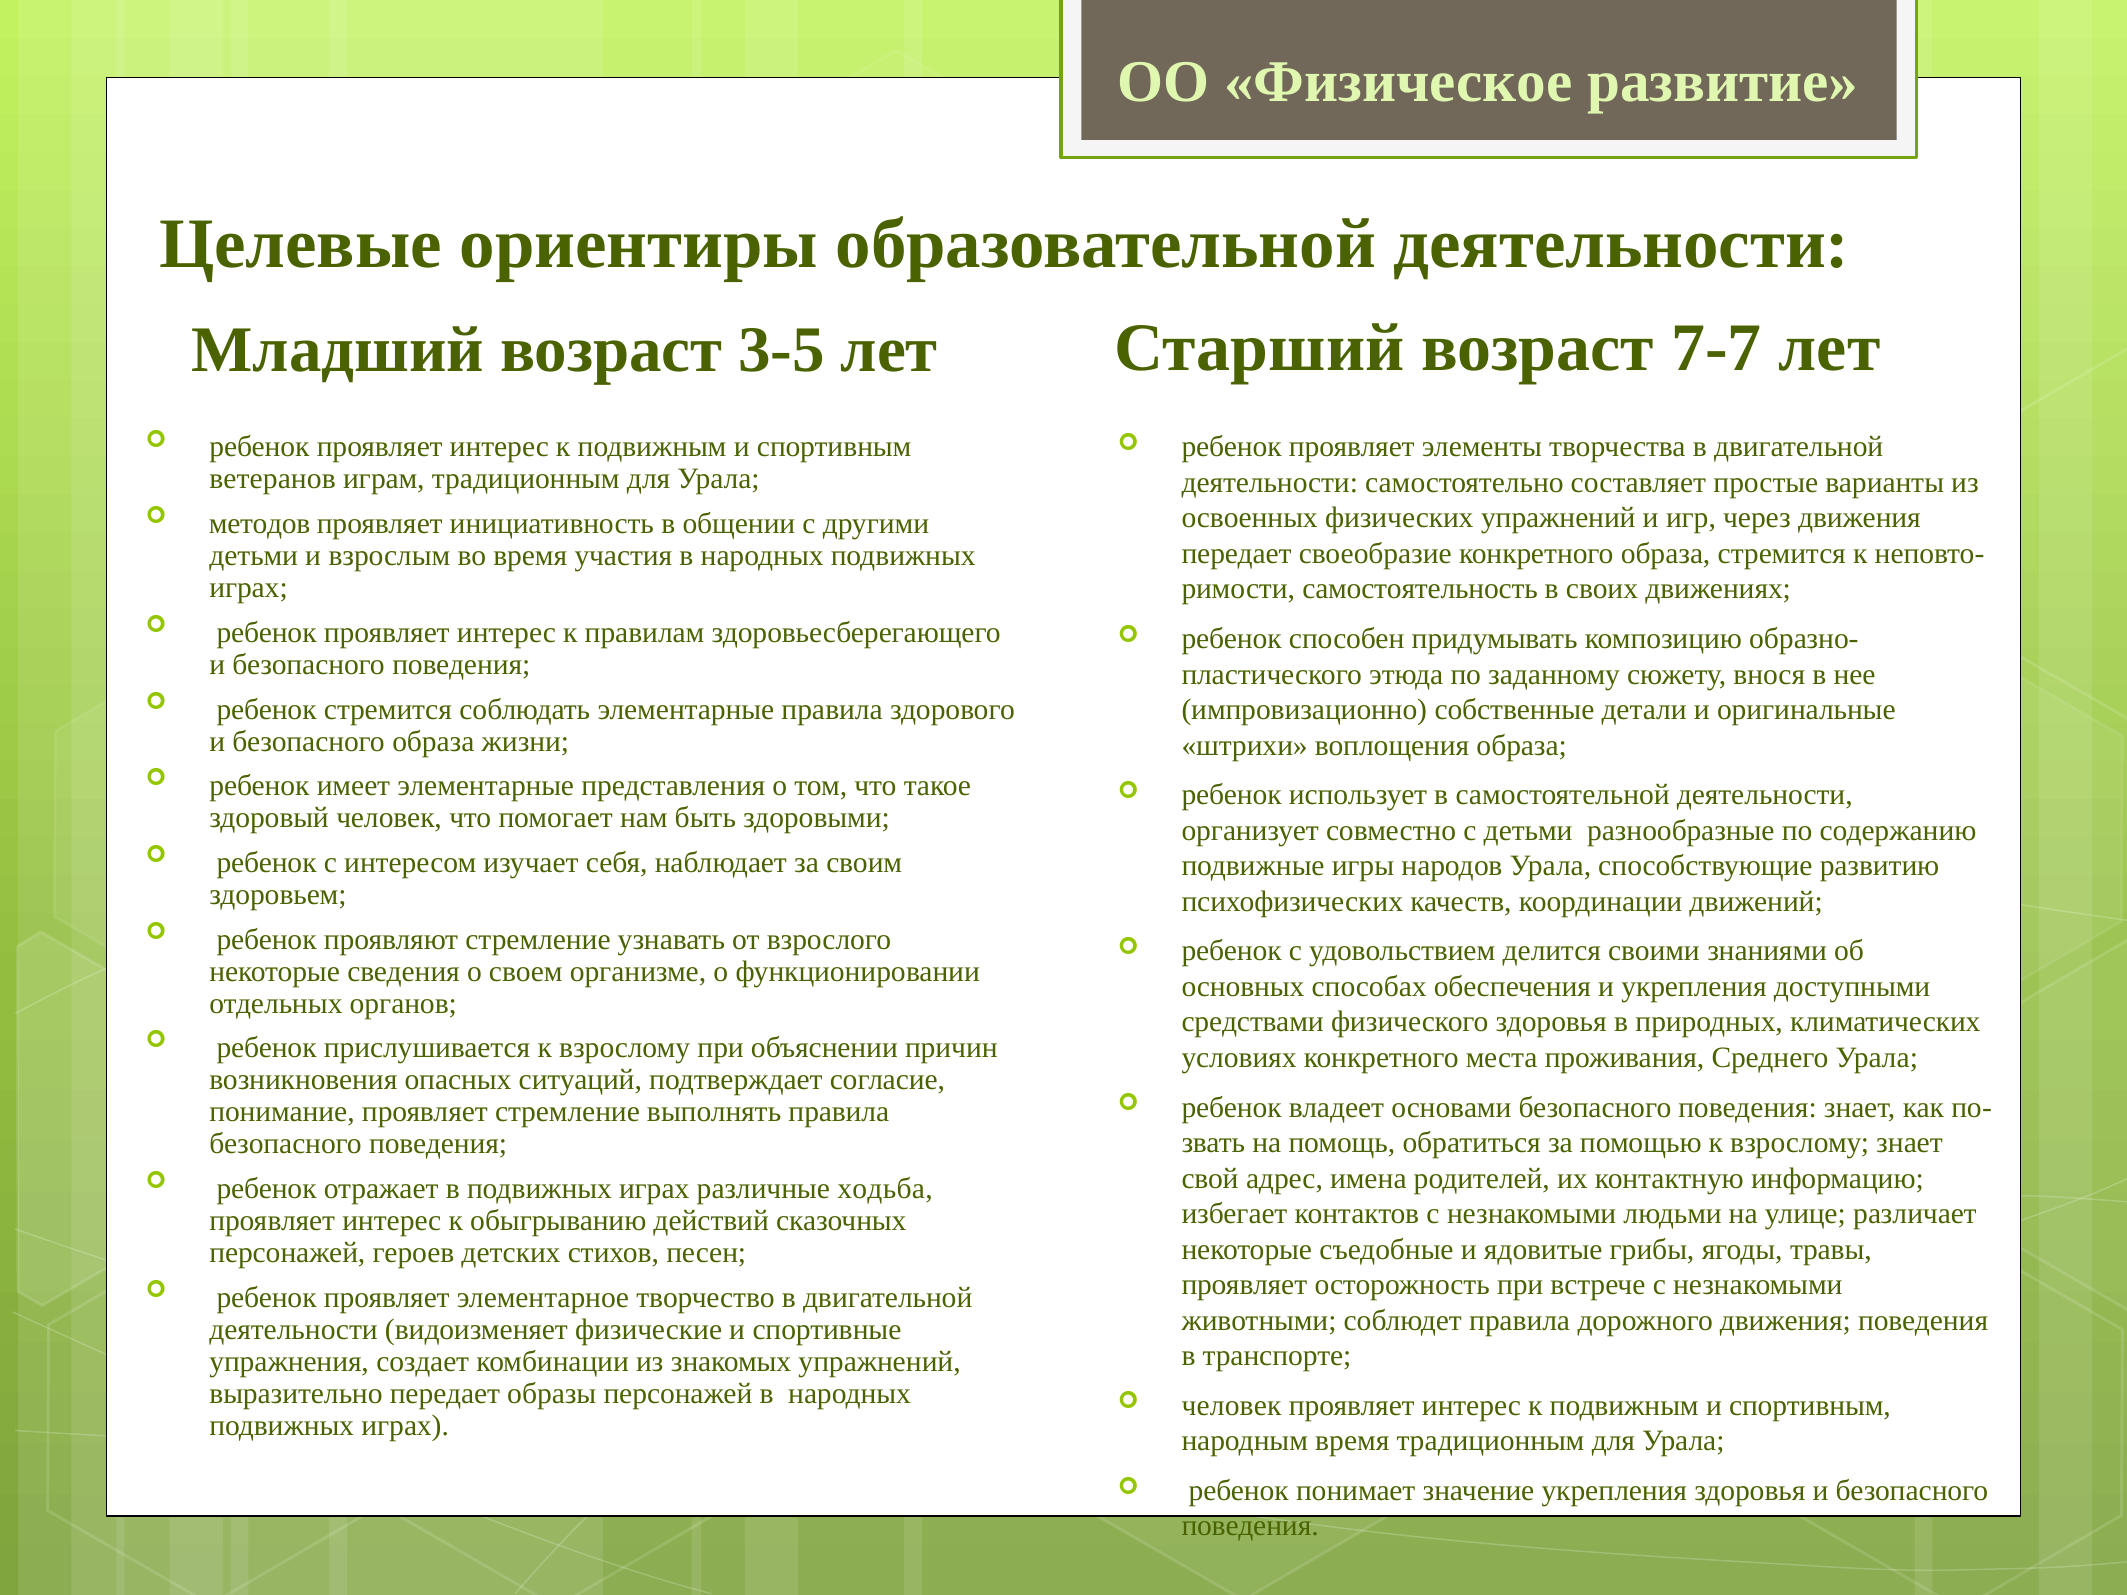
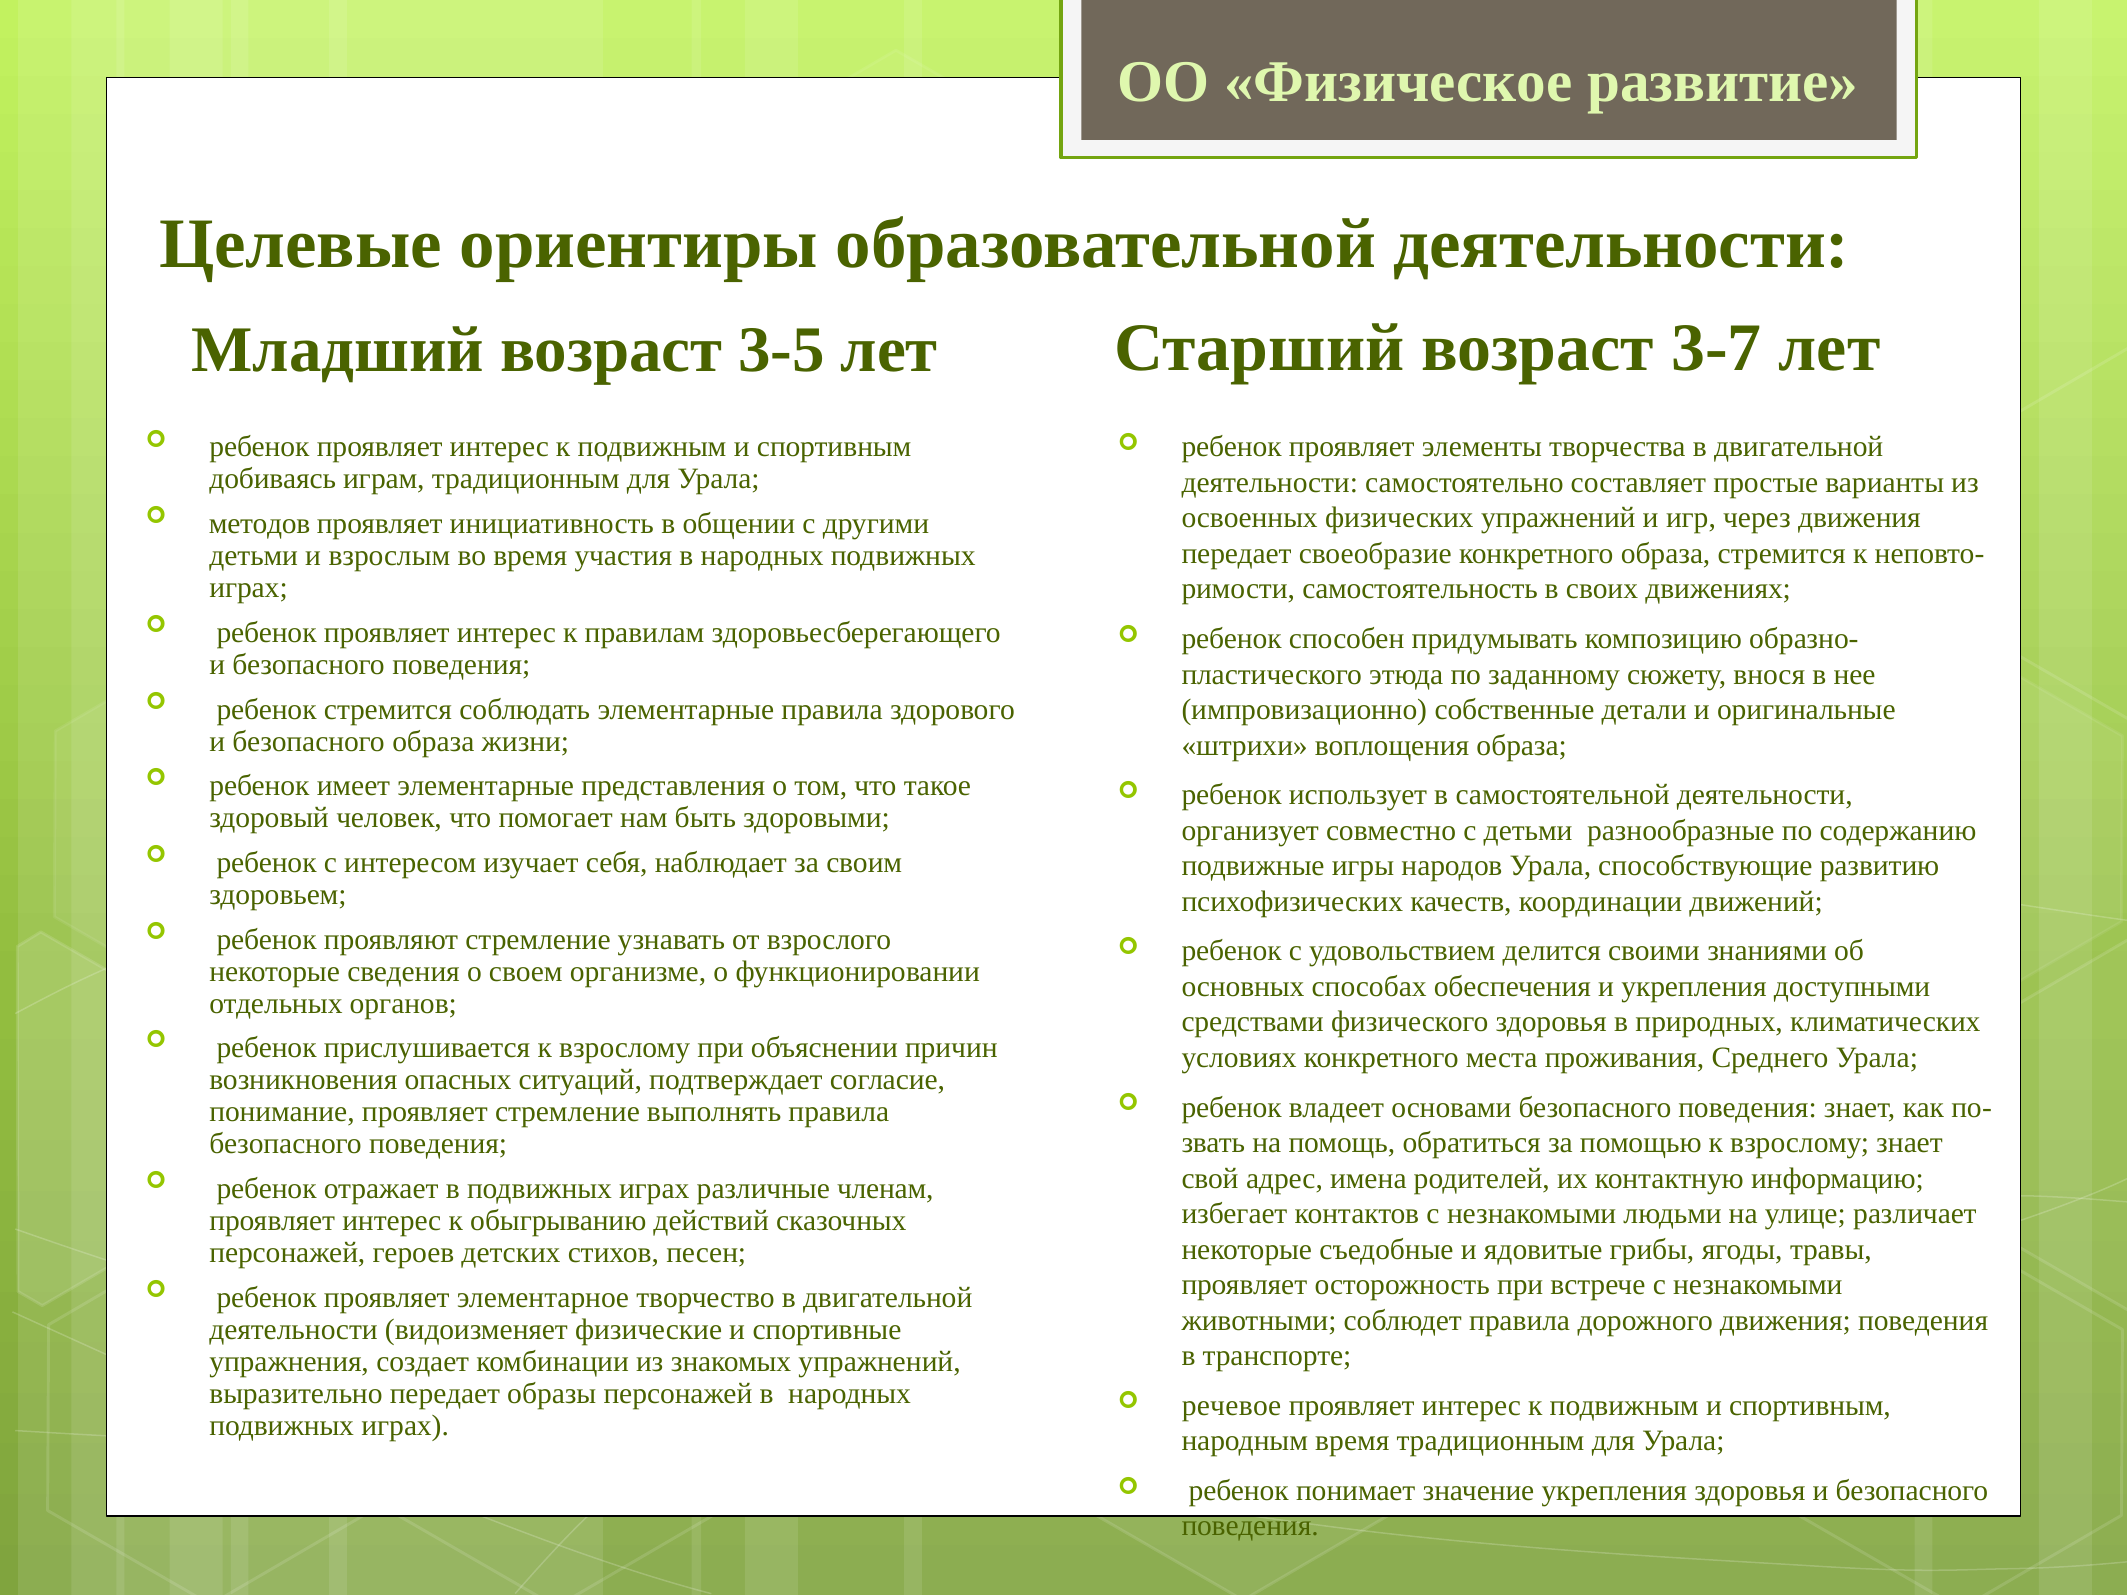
7-7: 7-7 -> 3-7 (1716, 348)
ветеранов: ветеранов -> добиваясь (273, 479)
ходьба: ходьба -> членам (885, 1189)
человек: человек -> речевое (1231, 1406)
